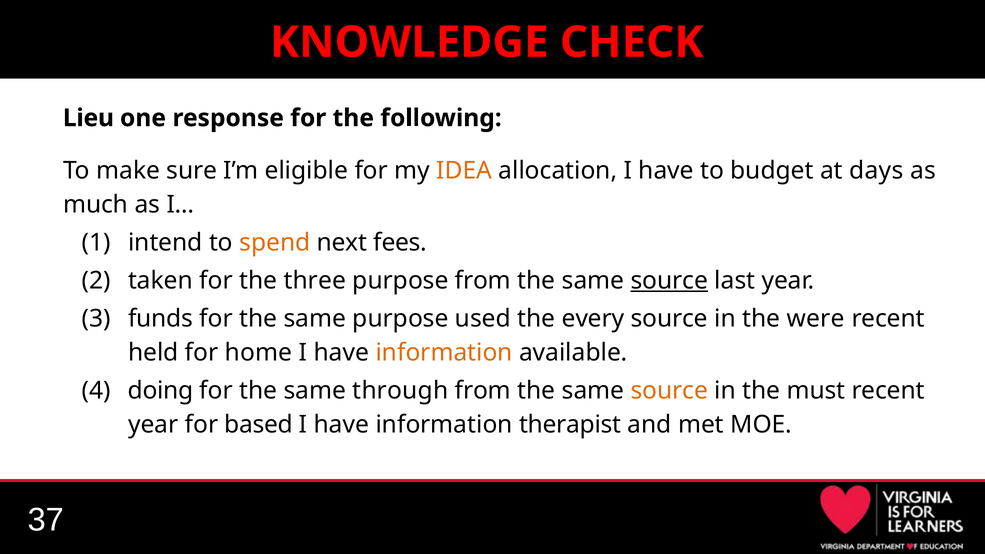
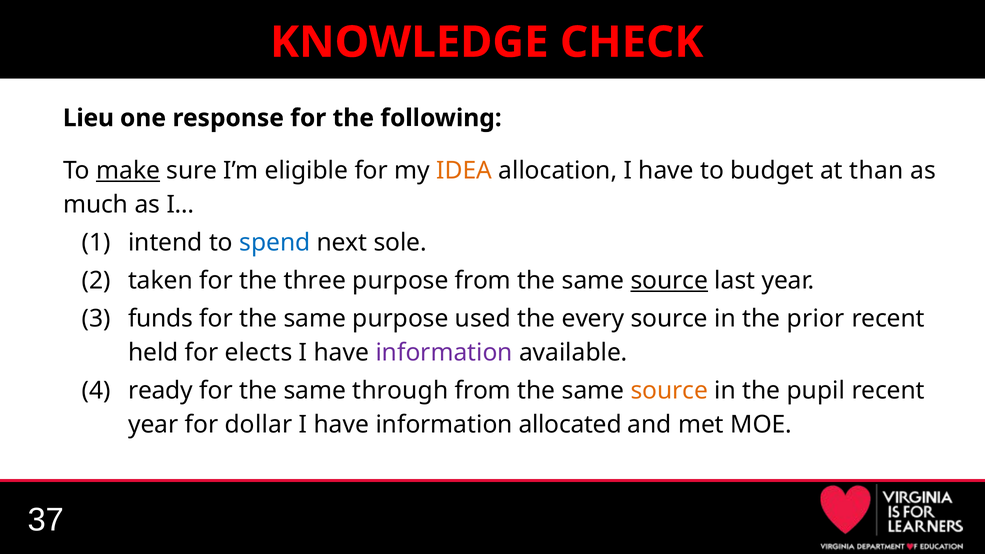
make underline: none -> present (128, 170)
days: days -> than (876, 170)
spend colour: orange -> blue (275, 243)
fees: fees -> sole (400, 243)
were: were -> prior (816, 319)
home: home -> elects (258, 353)
information colour: orange -> purple (444, 353)
doing: doing -> ready (161, 391)
must: must -> pupil (816, 391)
based: based -> dollar (258, 425)
therapist: therapist -> allocated (570, 425)
